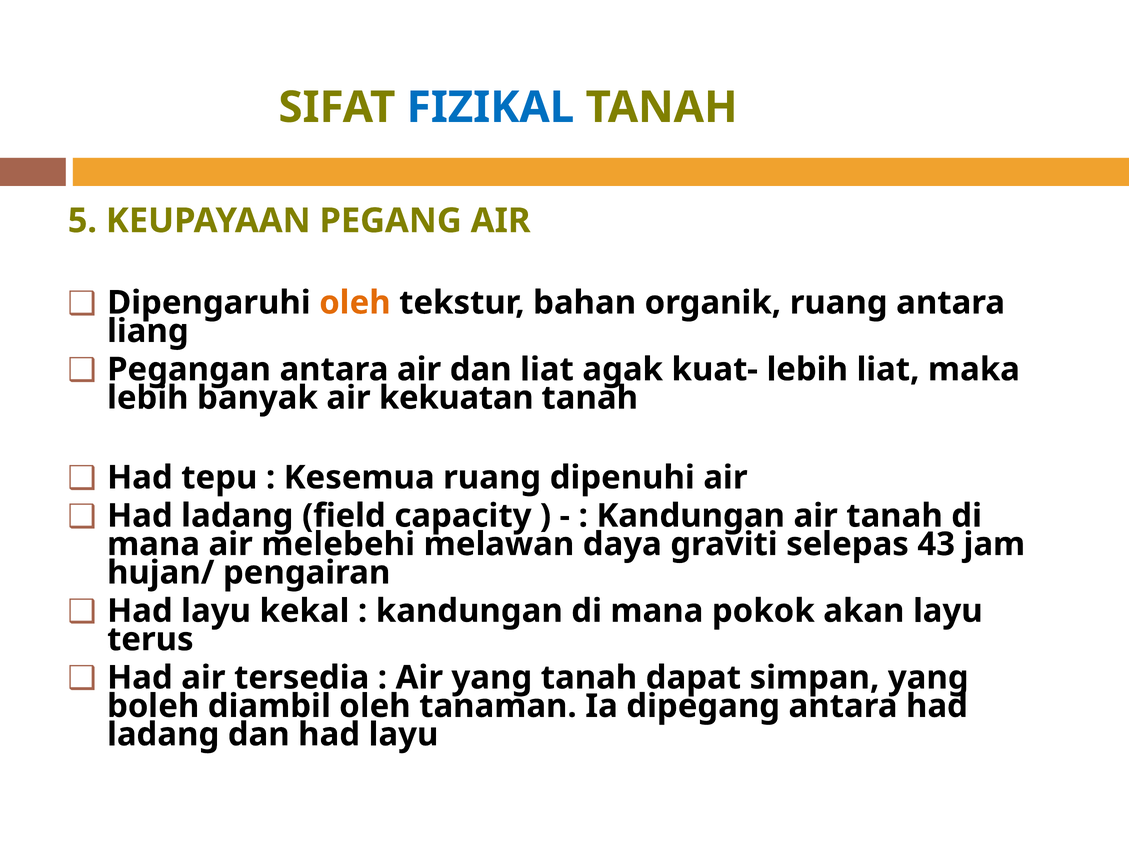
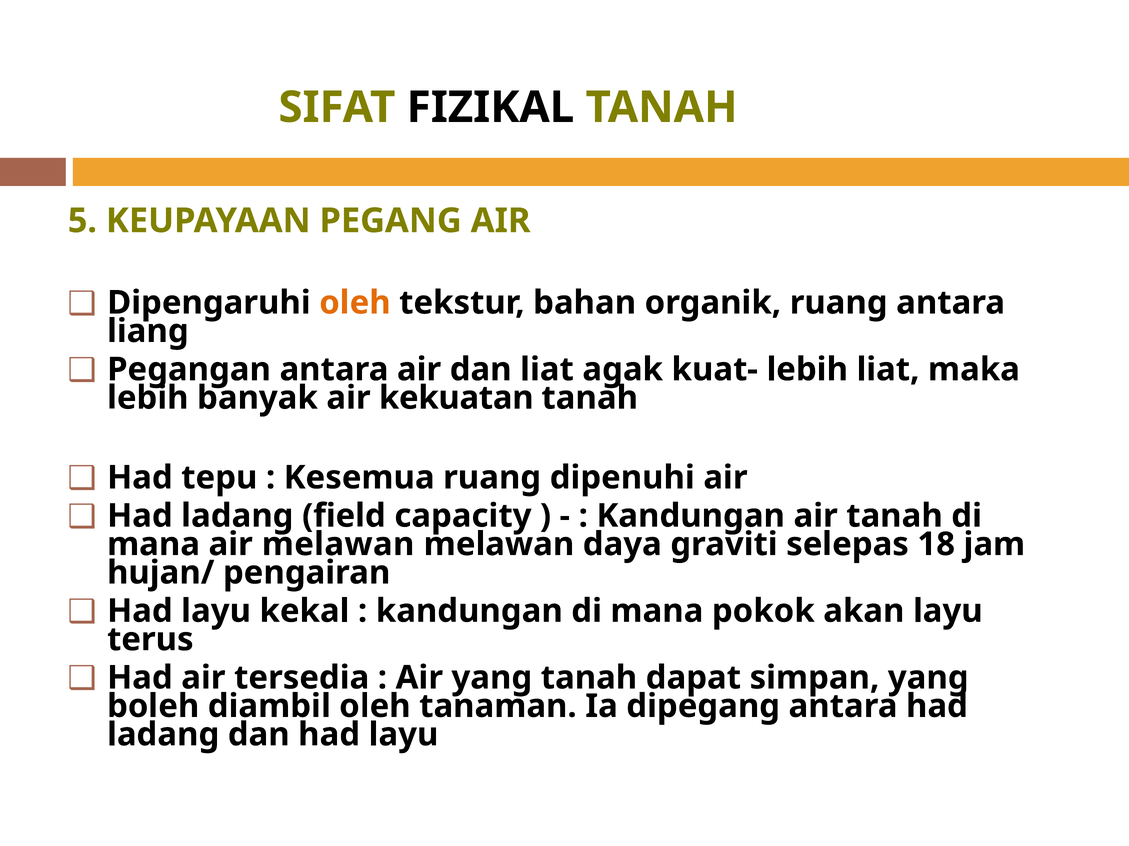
FIZIKAL colour: blue -> black (490, 108)
air melebehi: melebehi -> melawan (338, 545)
43: 43 -> 18 (936, 545)
